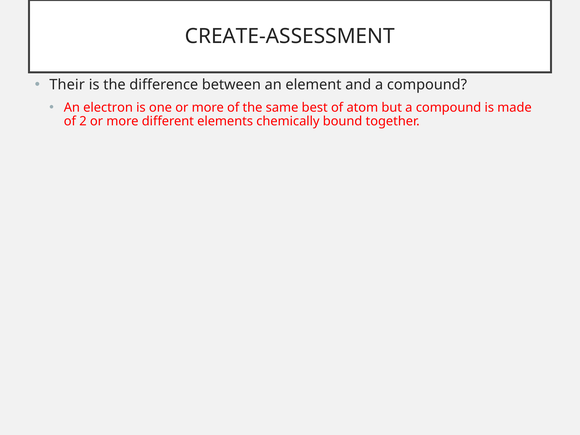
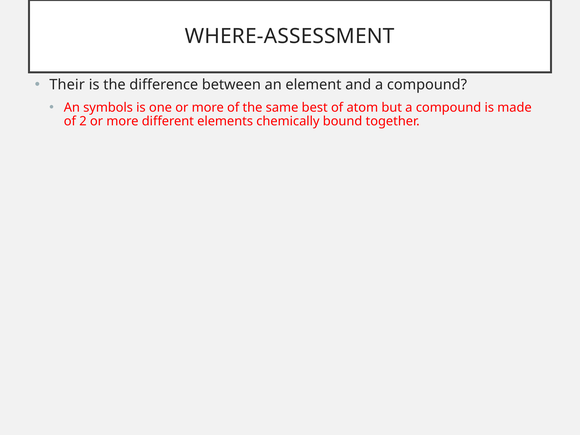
CREATE-ASSESSMENT: CREATE-ASSESSMENT -> WHERE-ASSESSMENT (290, 36)
electron: electron -> symbols (108, 107)
